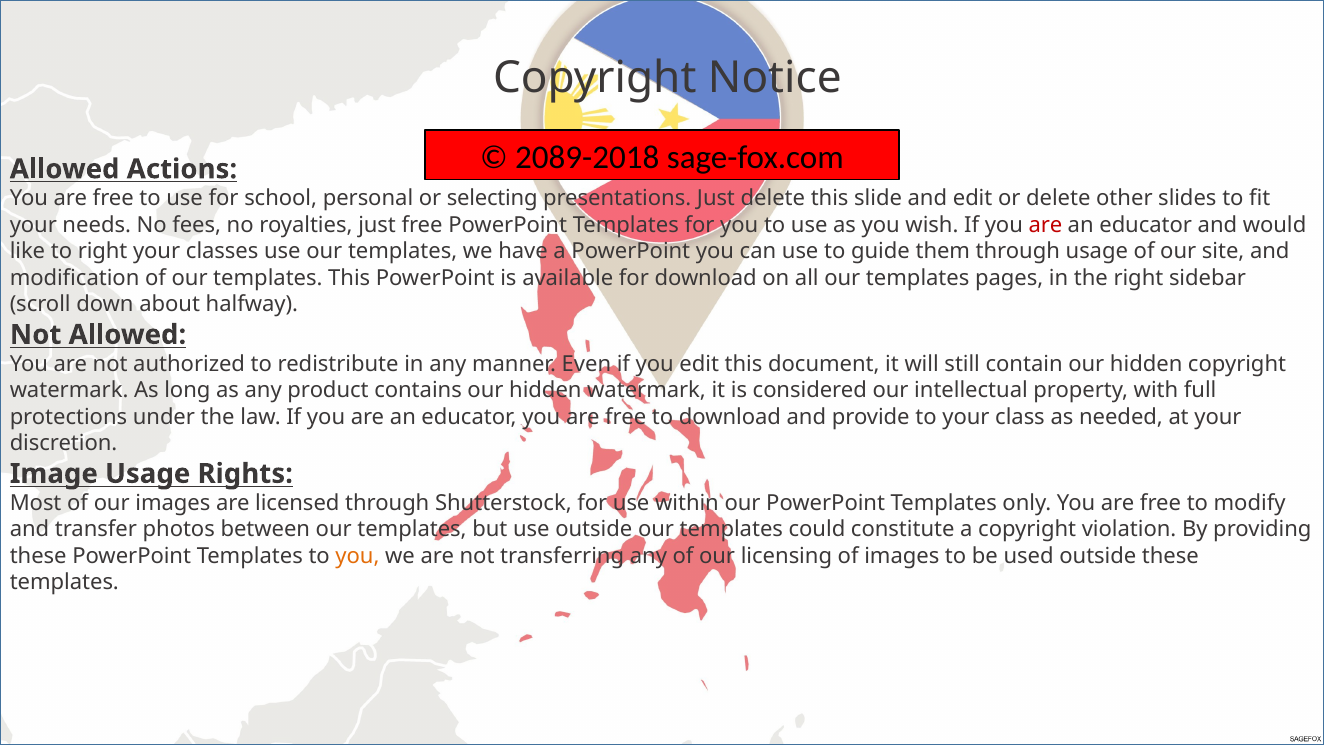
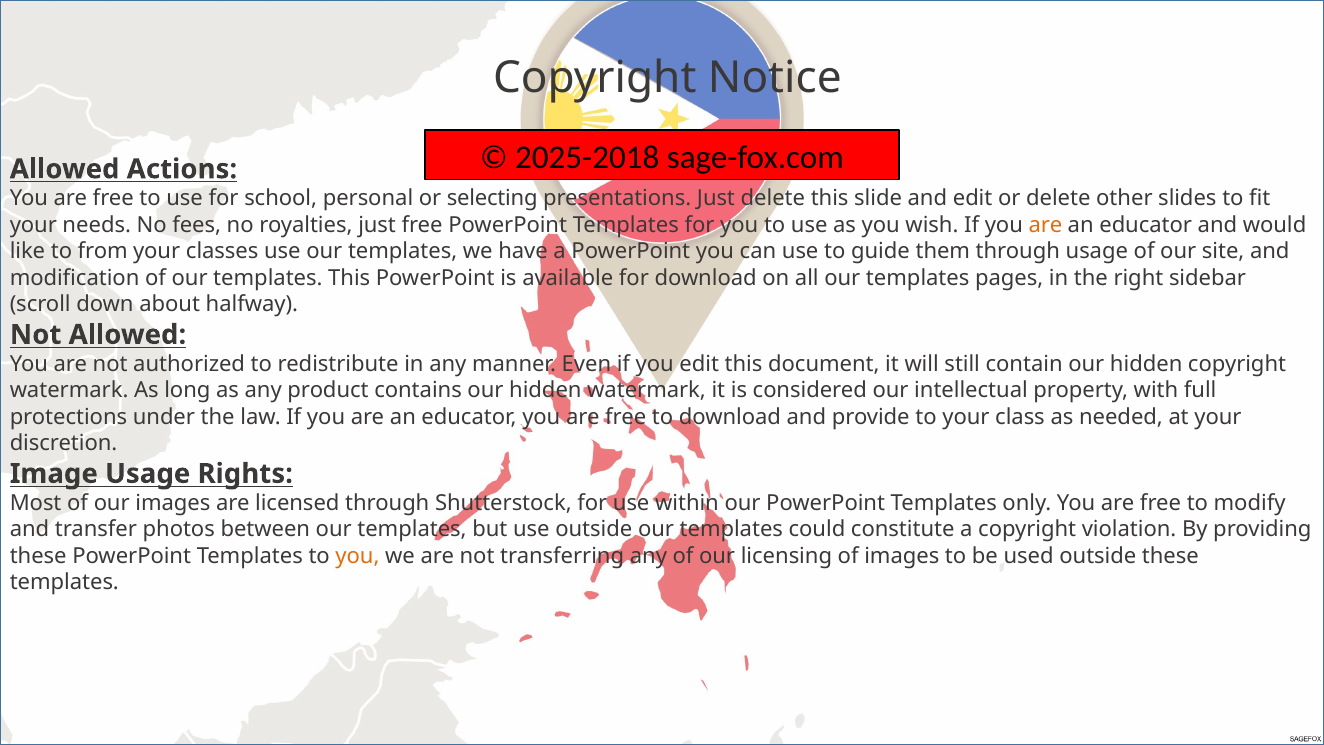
2089-2018: 2089-2018 -> 2025-2018 (587, 157)
are colour: red -> orange (1045, 225)
to right: right -> from (103, 251)
